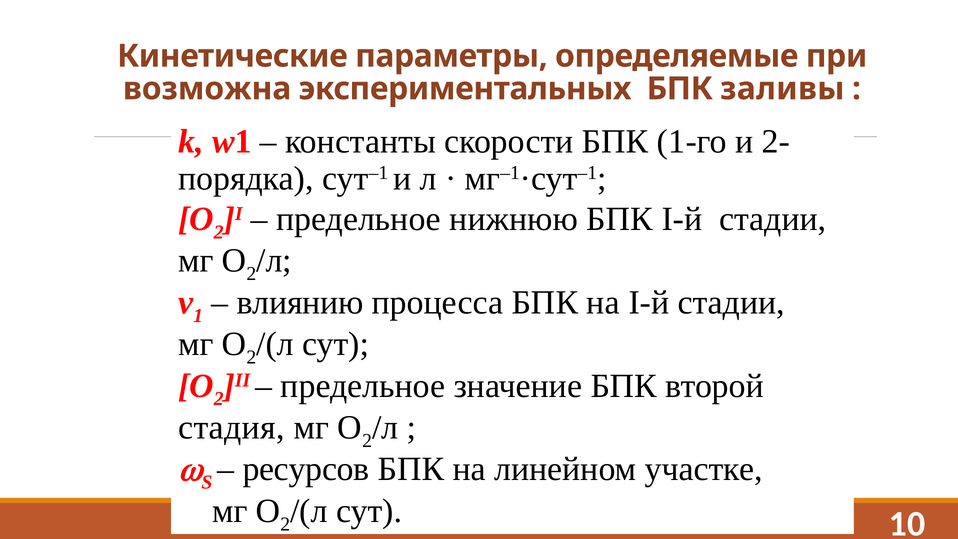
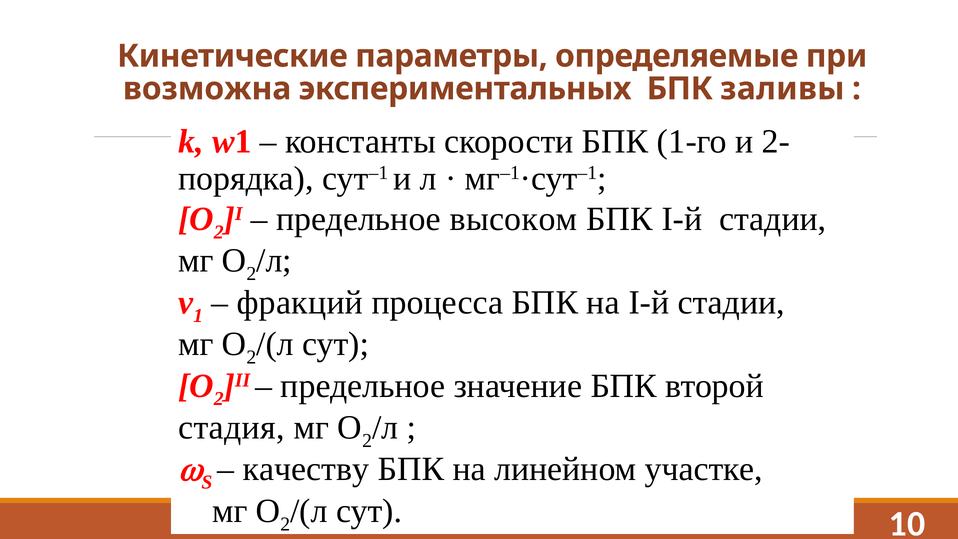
нижнюю: нижнюю -> высоком (513, 219)
влиянию: влиянию -> фракций (300, 302)
ресурсов: ресурсов -> качеству (306, 469)
